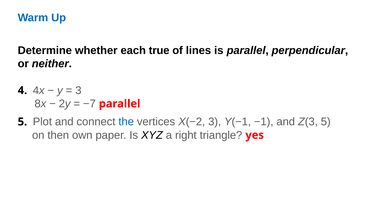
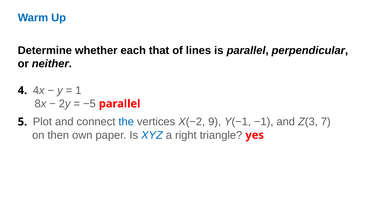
true: true -> that (159, 51)
3: 3 -> 1 (78, 91)
−7: −7 -> −5 (89, 104)
X(−2 3: 3 -> 9 (215, 122)
Z(3 5: 5 -> 7 (326, 122)
XYZ colour: black -> blue (152, 135)
